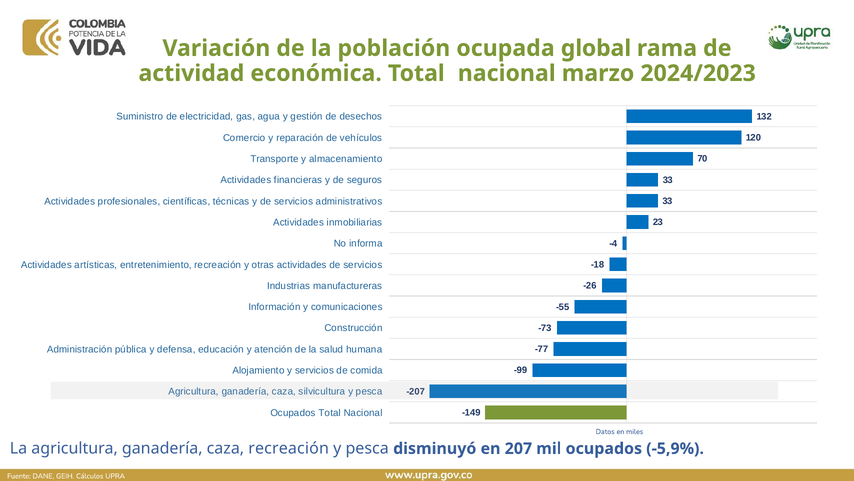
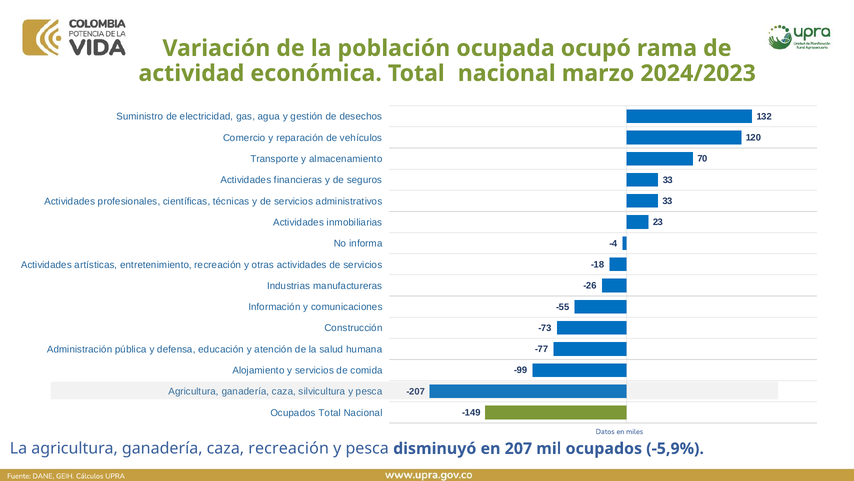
global: global -> ocupó (596, 48)
